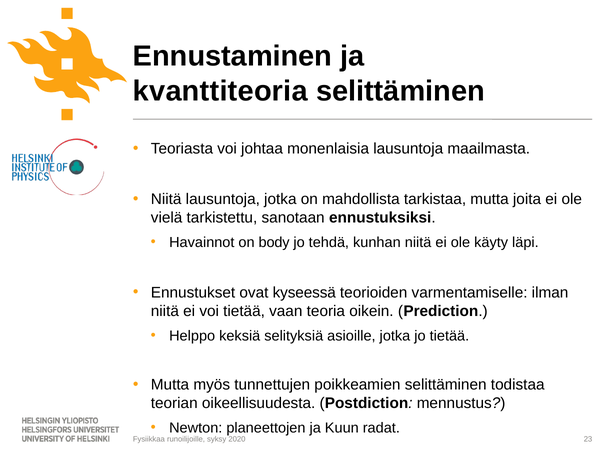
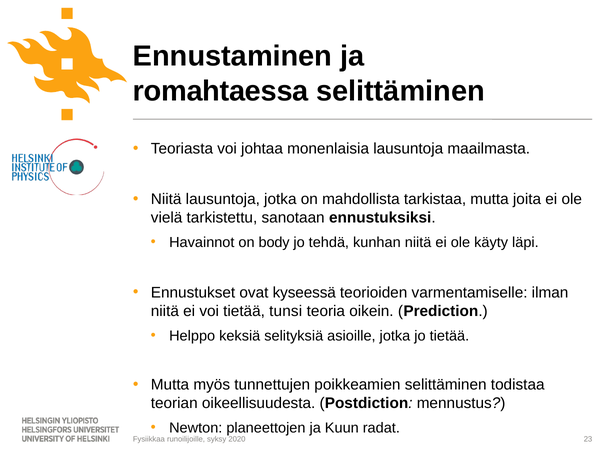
kvanttiteoria: kvanttiteoria -> romahtaessa (221, 91)
vaan: vaan -> tunsi (286, 311)
